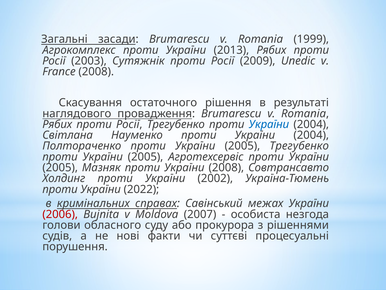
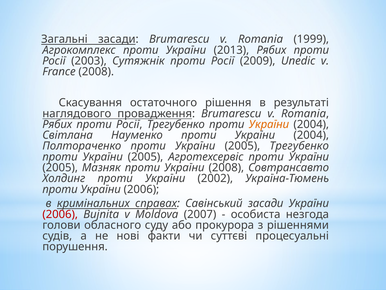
України colour: blue -> orange (269, 124)
проти України 2022: 2022 -> 2006 (141, 189)
Савінський межах: межах -> засади (266, 203)
